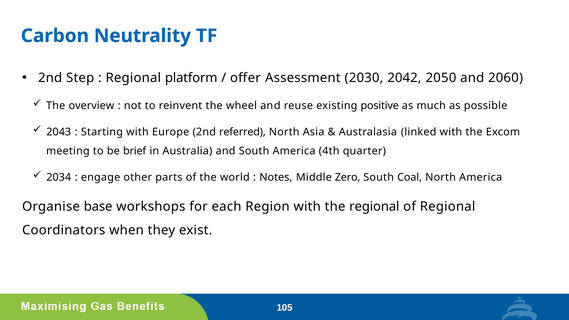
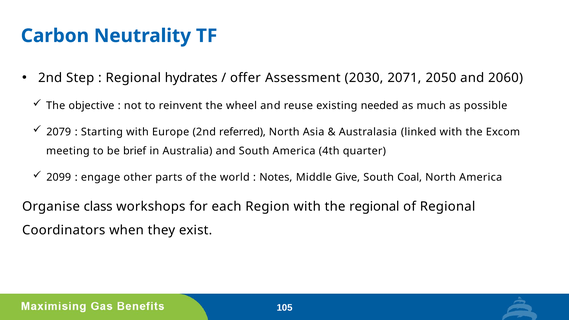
platform: platform -> hydrates (191, 78)
2042: 2042 -> 2071 (404, 78)
overview: overview -> objective (91, 106)
positive: positive -> needed (380, 106)
2043: 2043 -> 2079 (59, 132)
2034: 2034 -> 2099 (59, 177)
Zero: Zero -> Give (348, 177)
base: base -> class (98, 207)
